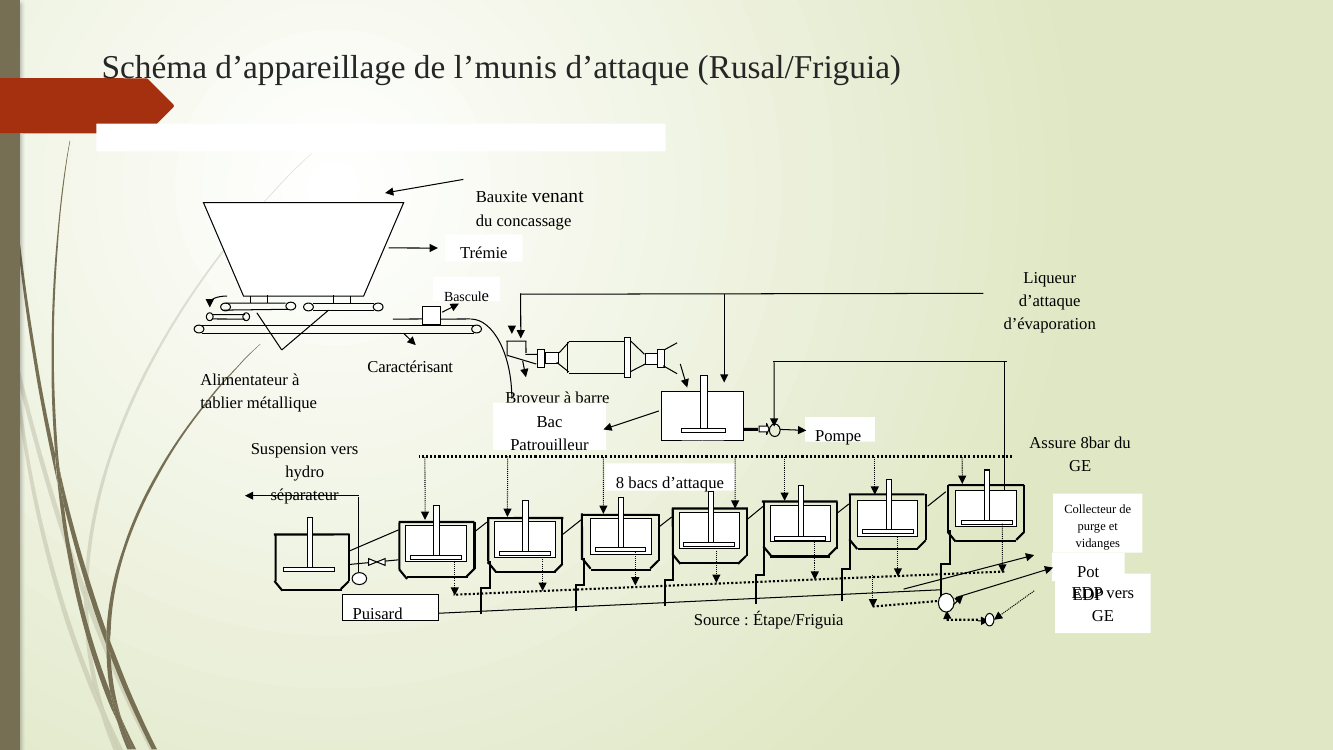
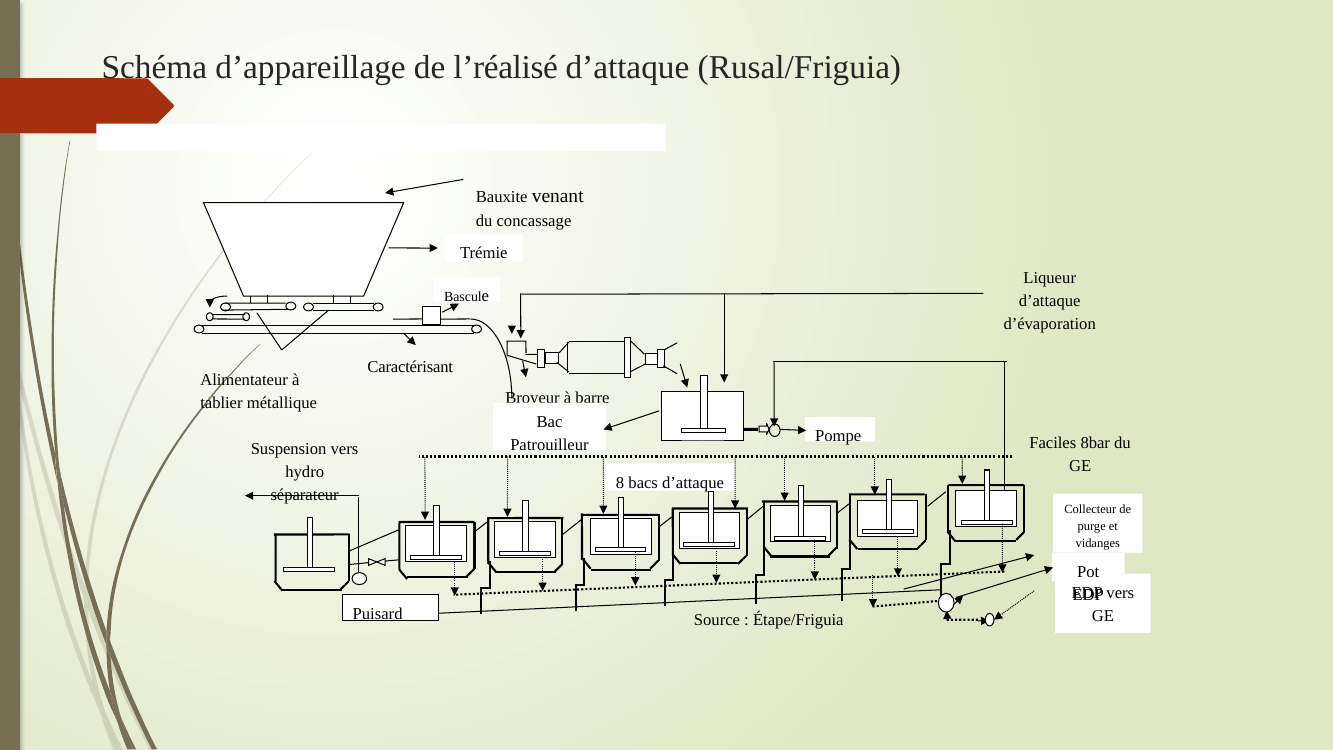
l’munis: l’munis -> l’réalisé (506, 67)
Assure: Assure -> Faciles (1053, 443)
